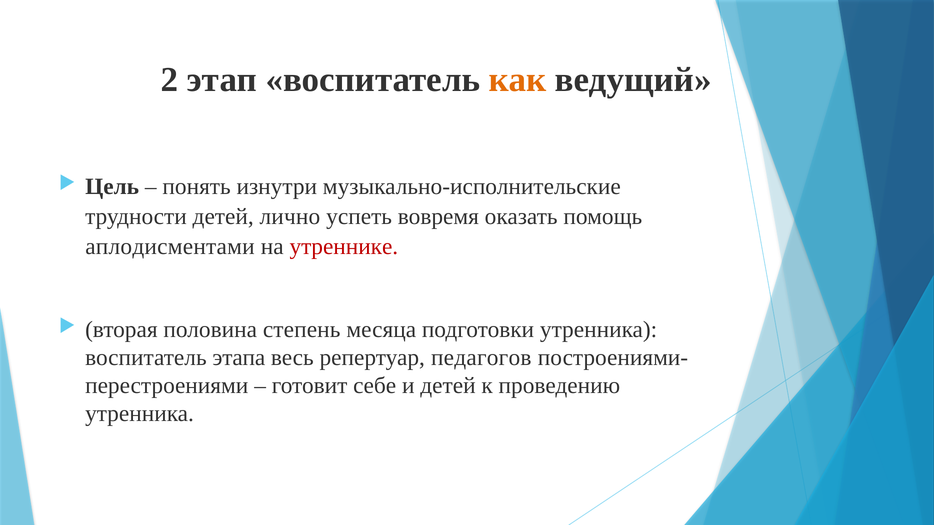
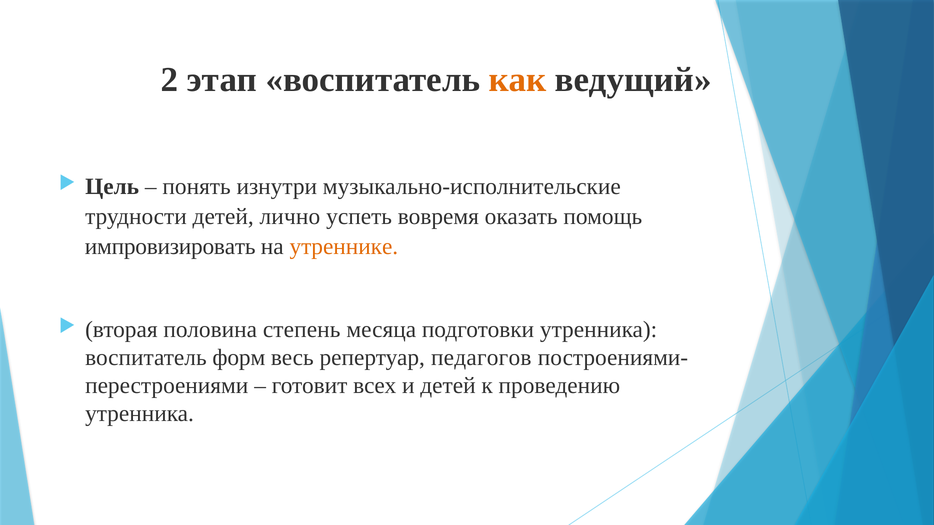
аплодисментами: аплодисментами -> импровизировать (170, 247)
утреннике colour: red -> orange (344, 247)
этапа: этапа -> форм (239, 358)
себе: себе -> всех (375, 386)
